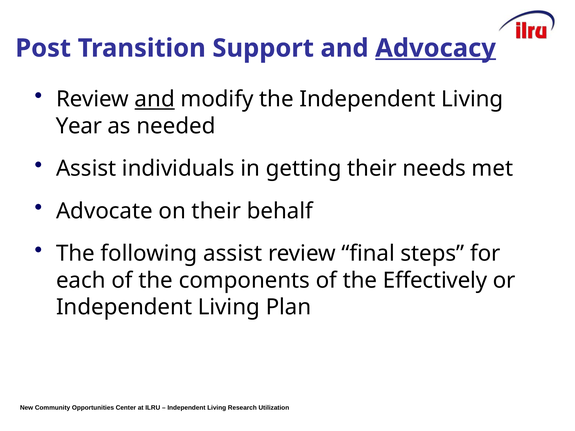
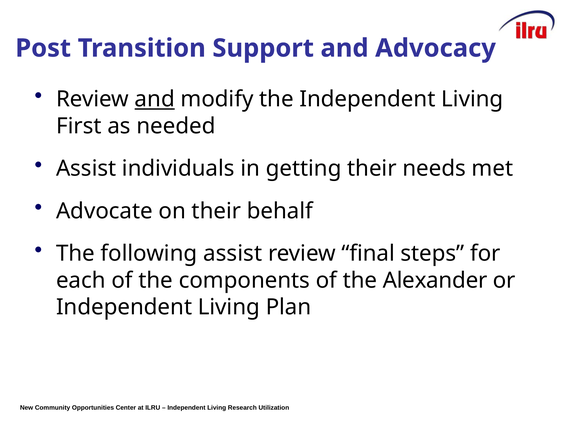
Advocacy underline: present -> none (436, 48)
Year: Year -> First (79, 126)
Effectively: Effectively -> Alexander (435, 281)
